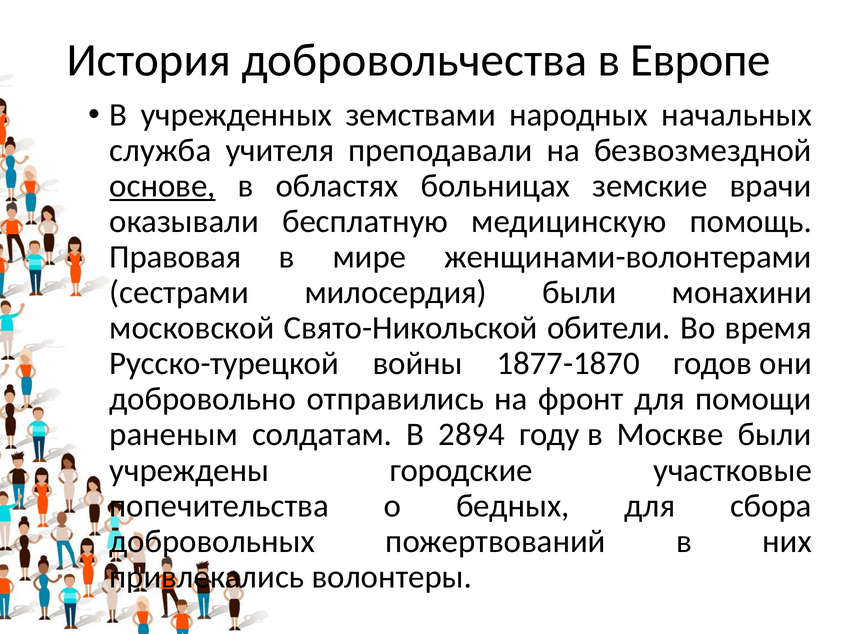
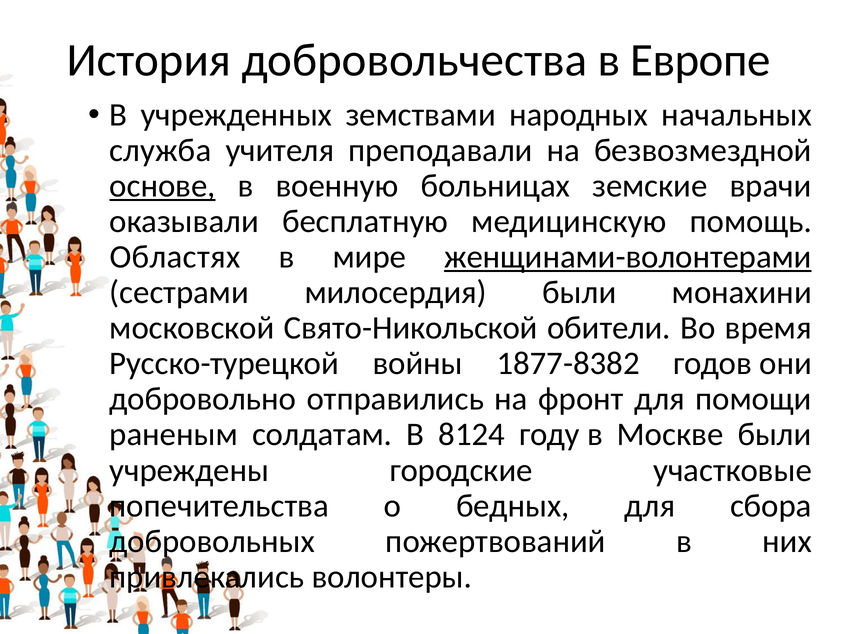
областях: областях -> военную (337, 186)
Правовая: Правовая -> Областях (175, 257)
женщинами-волонтерами underline: none -> present (628, 257)
1877-1870: 1877-1870 -> 1877-8382 (568, 364)
2894: 2894 -> 8124 (472, 435)
